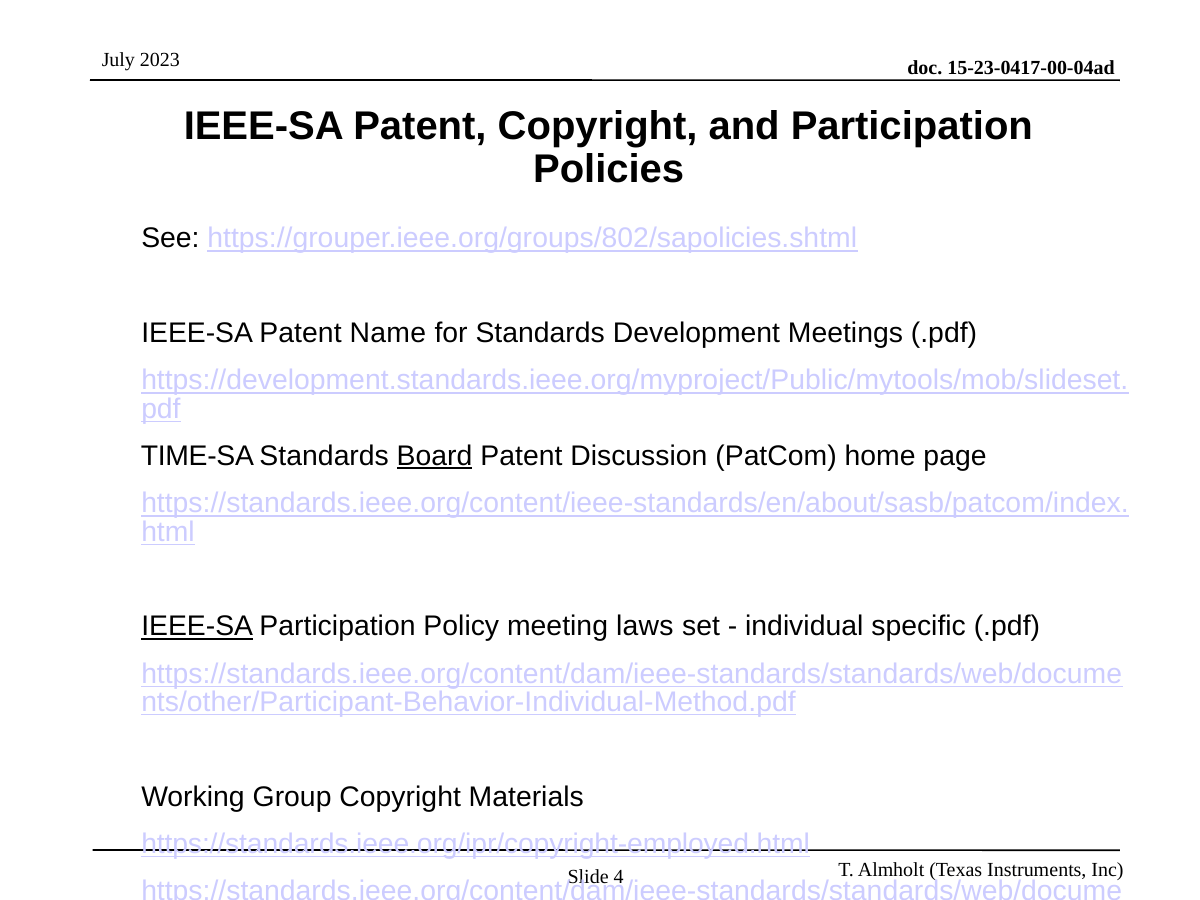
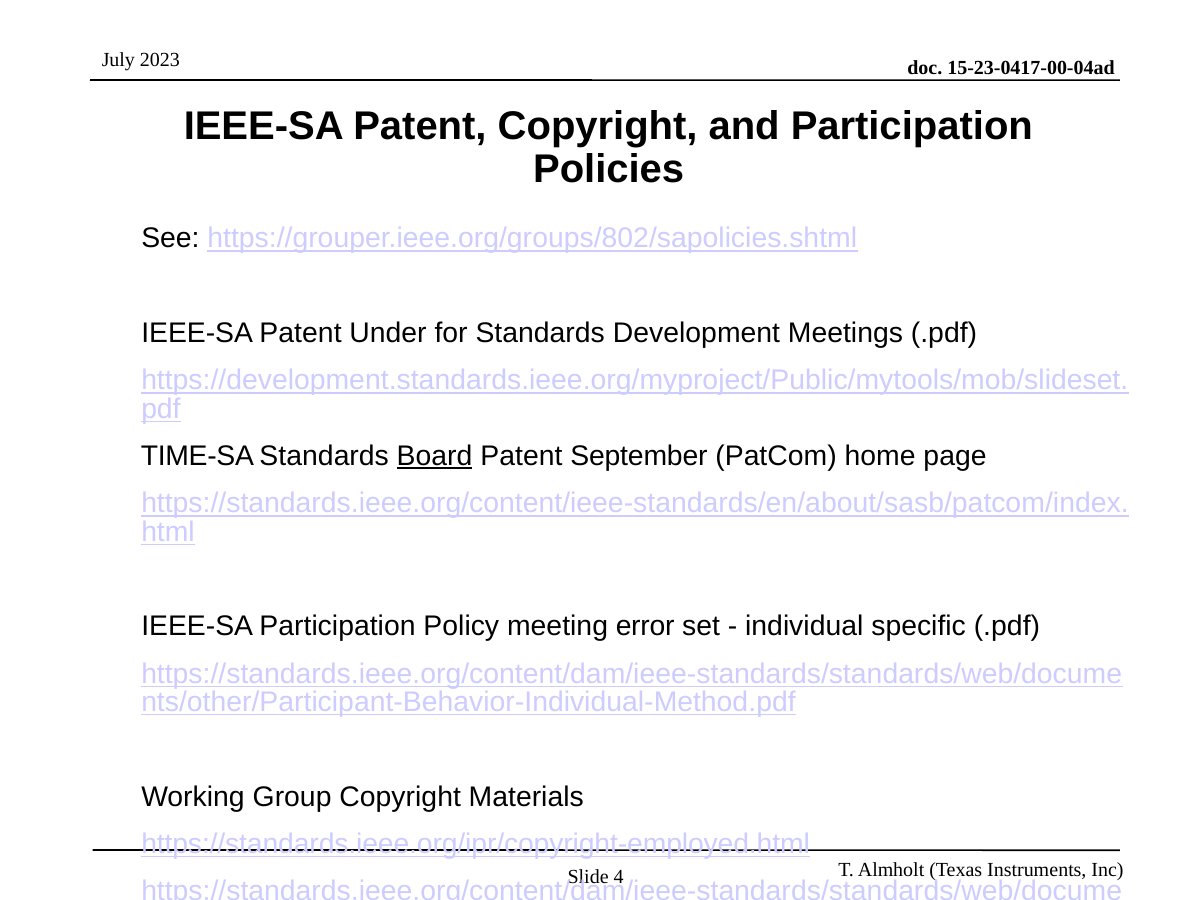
Name: Name -> Under (388, 333)
Discussion: Discussion -> September (639, 456)
IEEE-SA underline: present -> none (197, 627)
laws: laws -> error (645, 627)
